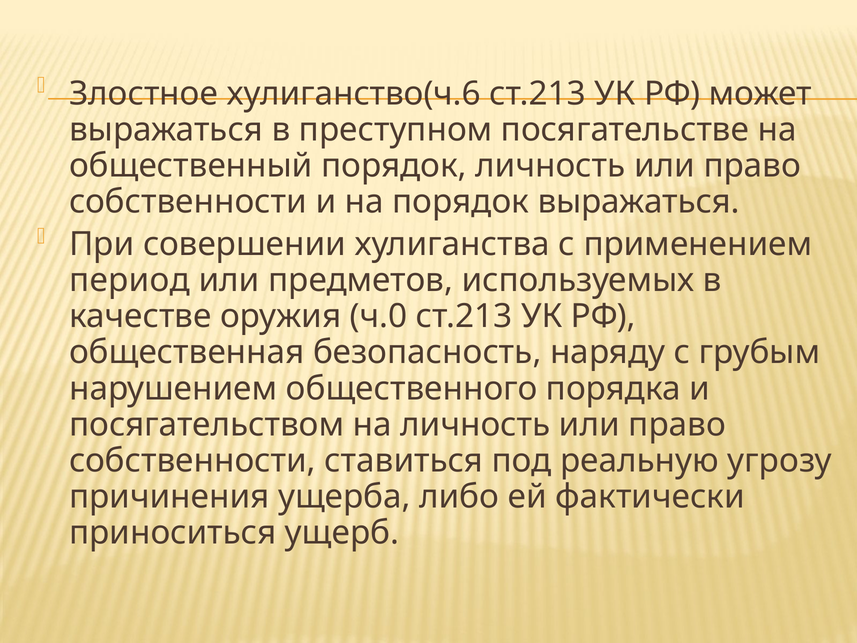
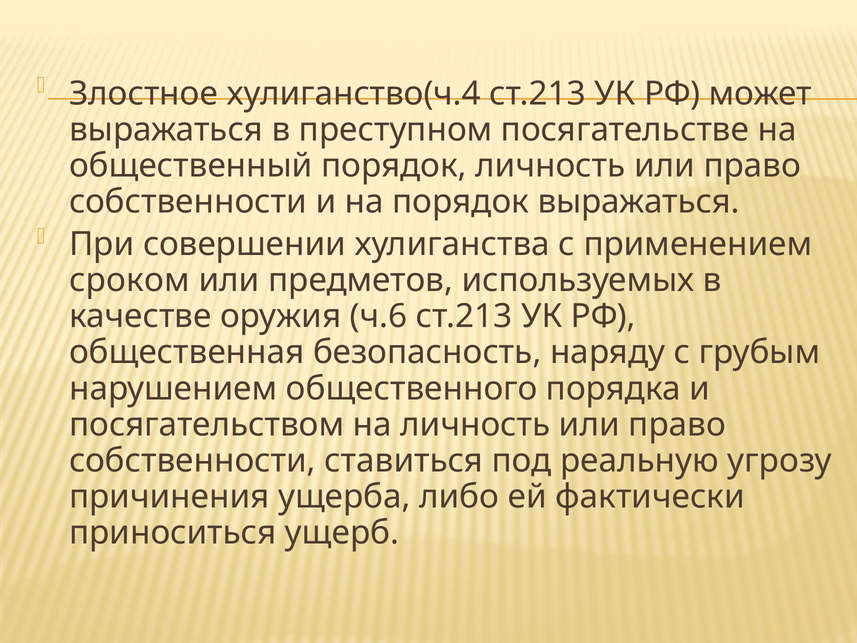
хулиганство(ч.6: хулиганство(ч.6 -> хулиганство(ч.4 (354, 93)
период: период -> сроком (130, 280)
ч.0: ч.0 -> ч.6 (379, 316)
